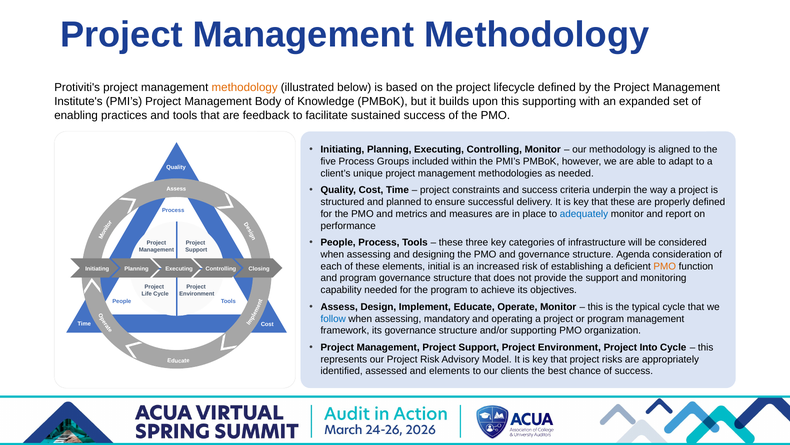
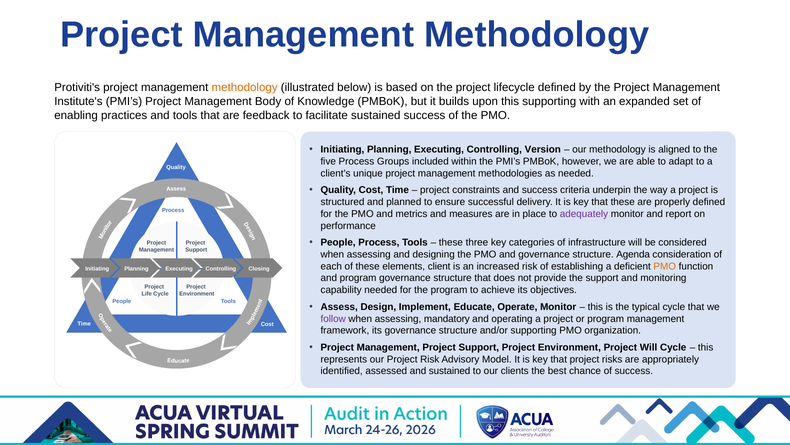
Controlling Monitor: Monitor -> Version (543, 149)
adequately colour: blue -> purple (584, 214)
initial: initial -> client (439, 266)
follow colour: blue -> purple (333, 318)
Project Into: Into -> Will (649, 347)
and elements: elements -> sustained (450, 371)
